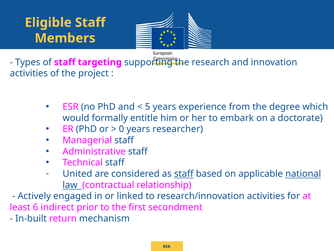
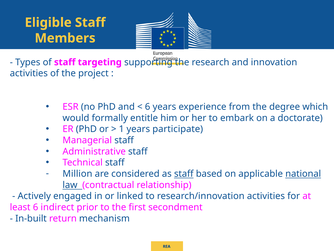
5: 5 -> 6 (148, 107)
0: 0 -> 1 (121, 129)
researcher: researcher -> participate (178, 129)
United: United -> Million (77, 173)
